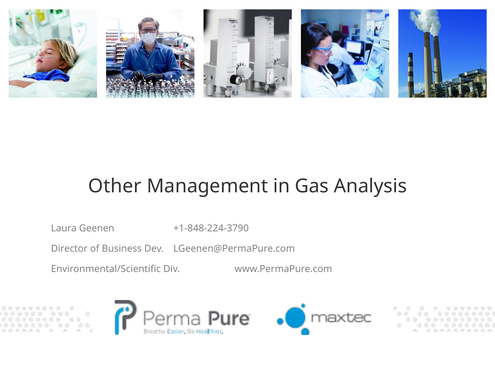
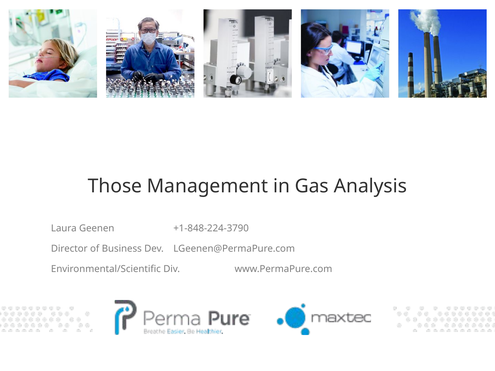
Other: Other -> Those (115, 186)
